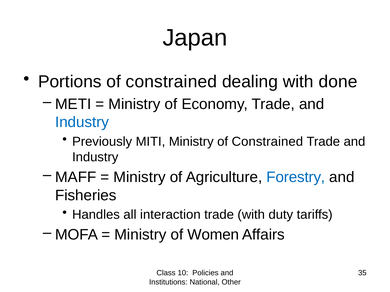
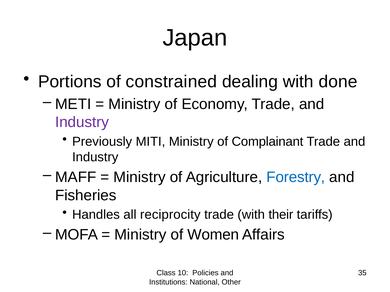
Industry colour: blue -> purple (82, 122)
Ministry of Constrained: Constrained -> Complainant (267, 142)
interaction: interaction -> reciprocity (170, 215)
duty: duty -> their (281, 215)
